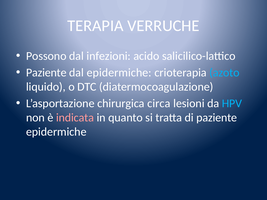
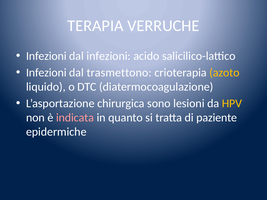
Possono: Possono -> Infezioni (46, 56)
Paziente: Paziente -> Infezioni (46, 73)
dal epidermiche: epidermiche -> trasmettono (119, 73)
azoto colour: light blue -> yellow (224, 73)
circa: circa -> sono (159, 104)
HPV colour: light blue -> yellow (232, 104)
